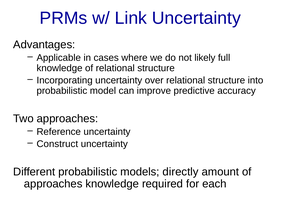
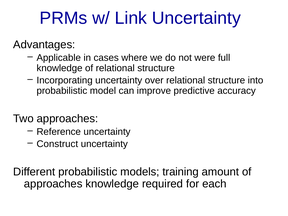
likely: likely -> were (205, 58)
directly: directly -> training (181, 172)
